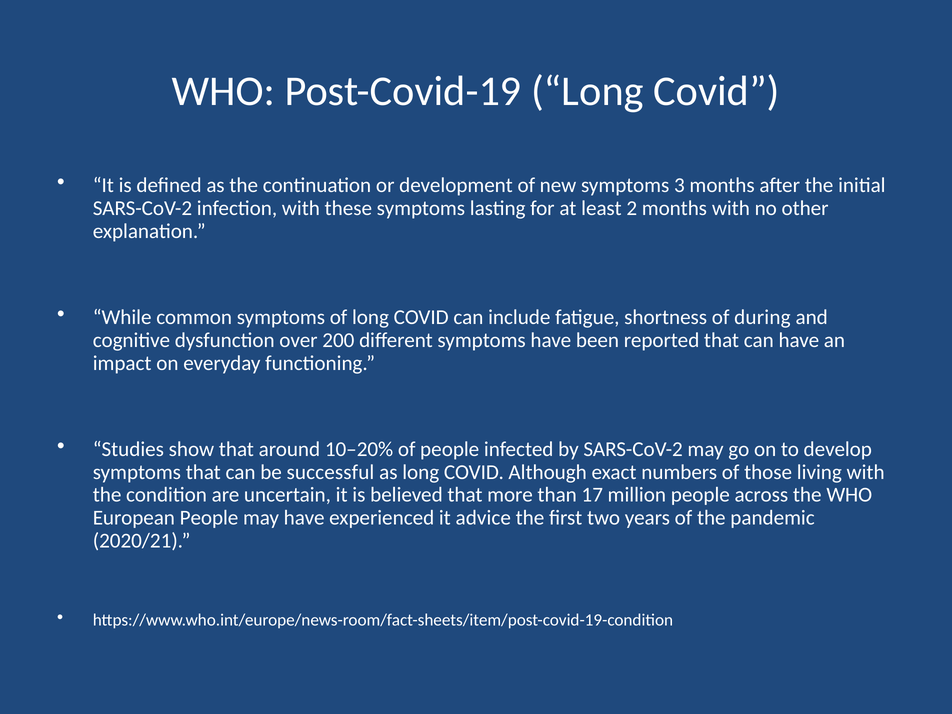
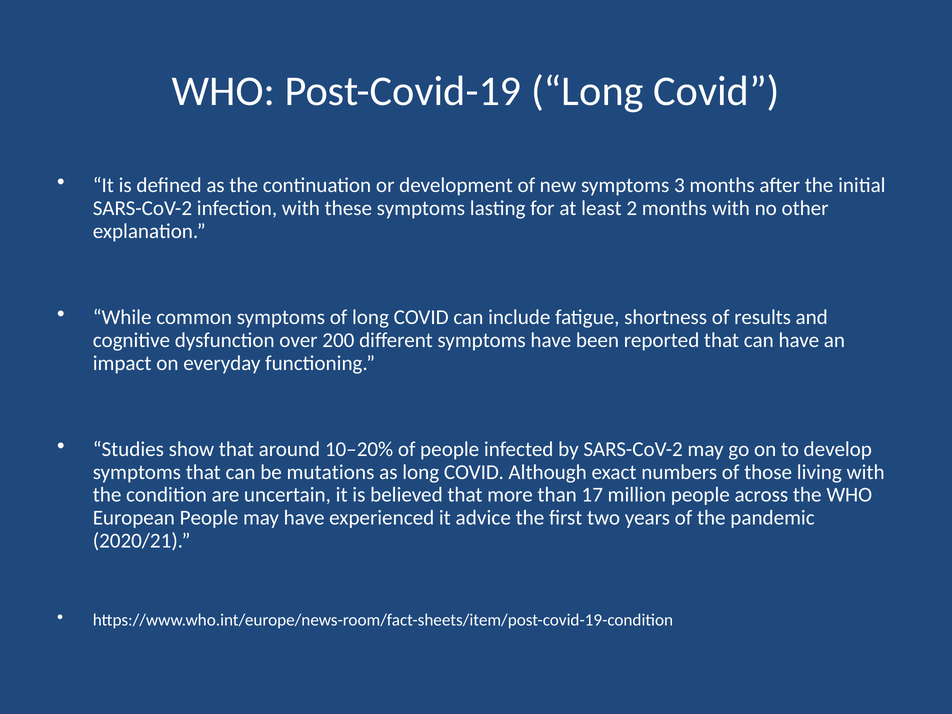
during: during -> results (763, 317)
successful: successful -> mutations (330, 472)
